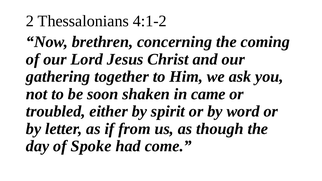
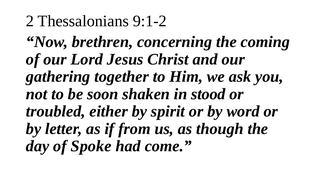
4:1-2: 4:1-2 -> 9:1-2 (150, 21)
came: came -> stood (208, 94)
